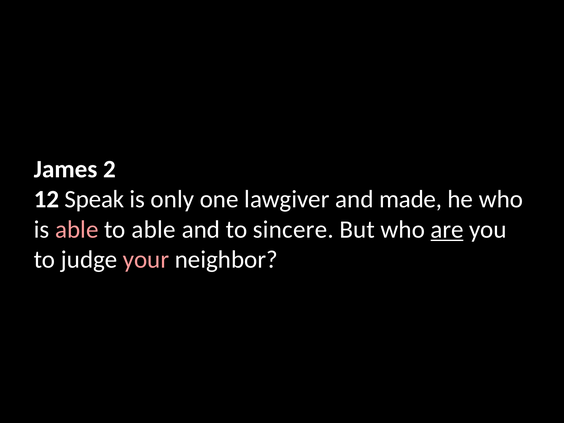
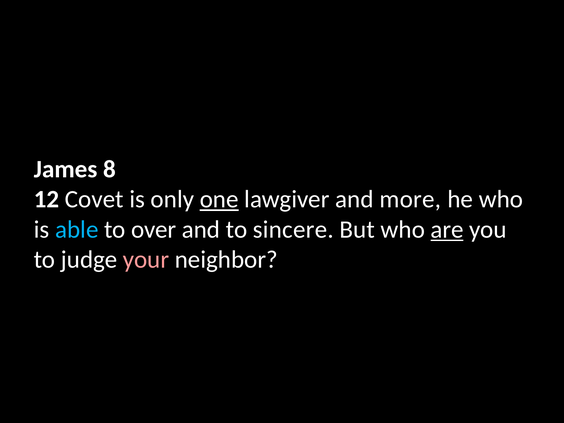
2: 2 -> 8 (109, 169)
Speak: Speak -> Covet (94, 199)
one underline: none -> present (219, 199)
made: made -> more (410, 199)
able colour: pink -> light blue (77, 229)
to able: able -> over (154, 229)
